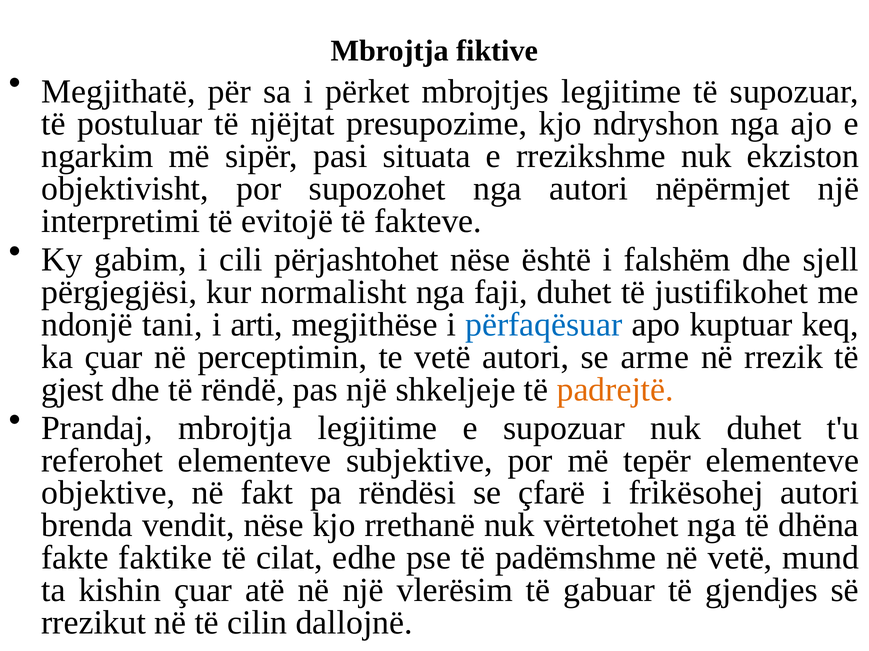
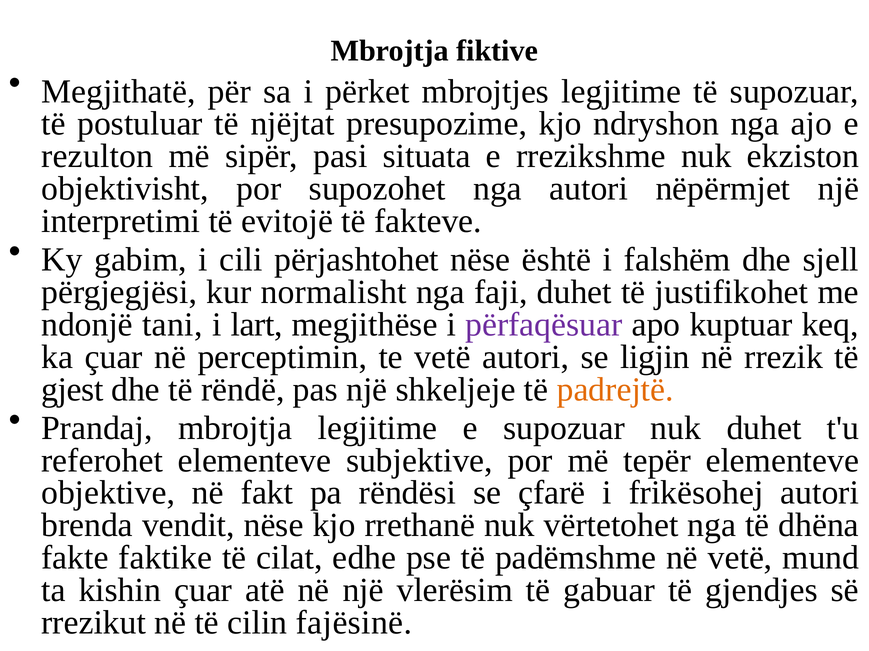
ngarkim: ngarkim -> rezulton (97, 156)
arti: arti -> lart (257, 325)
përfaqësuar colour: blue -> purple (544, 325)
arme: arme -> ligjin (655, 357)
dallojnë: dallojnë -> fajësinë (354, 623)
